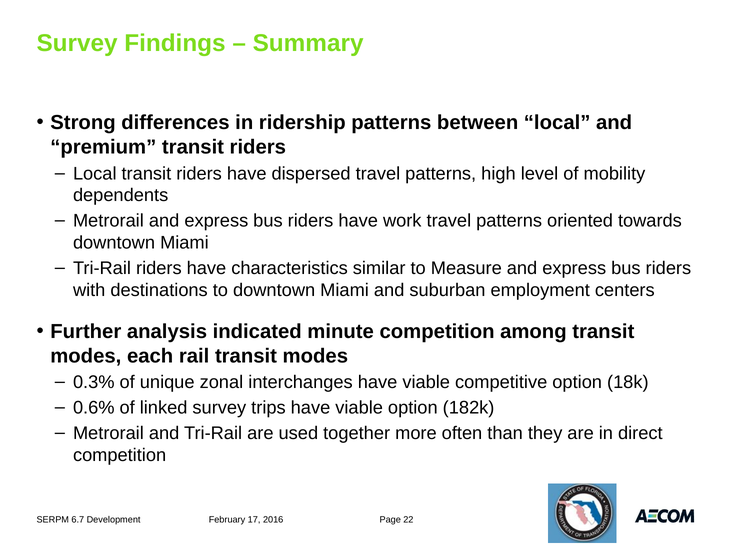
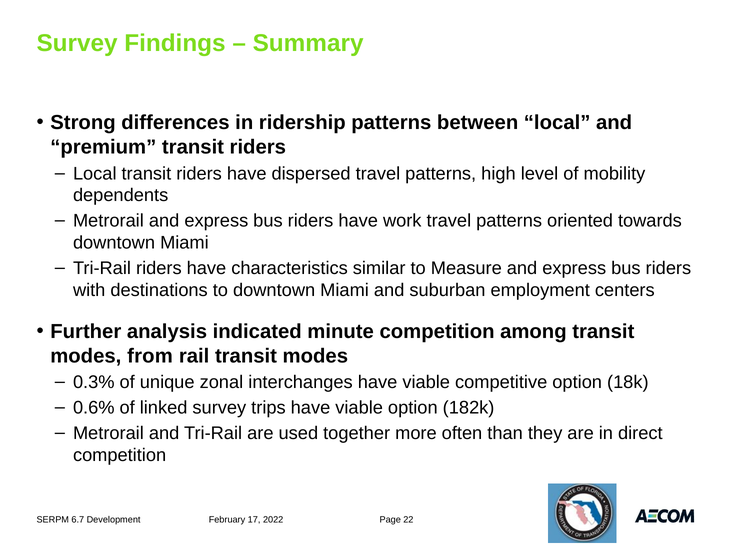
each: each -> from (150, 356)
2016: 2016 -> 2022 (273, 520)
